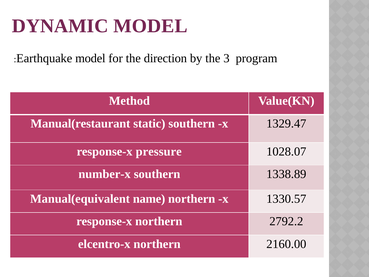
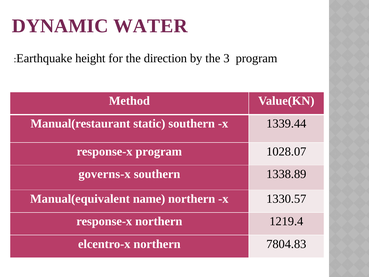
DYNAMIC MODEL: MODEL -> WATER (150, 26)
Earthquake model: model -> height (90, 58)
1329.47: 1329.47 -> 1339.44 (286, 123)
response-x pressure: pressure -> program (159, 151)
number-x: number-x -> governs-x (105, 174)
2792.2: 2792.2 -> 1219.4 (286, 221)
2160.00: 2160.00 -> 7804.83 (286, 244)
